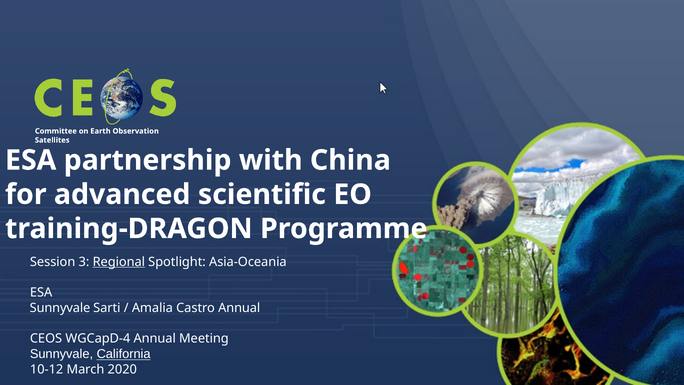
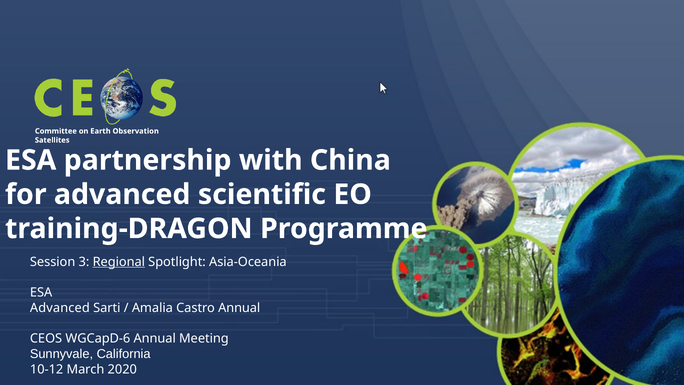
Sunnyvale: Sunnyvale -> Advanced (60, 308)
WGCapD-4: WGCapD-4 -> WGCapD-6 (98, 339)
California underline: present -> none (124, 354)
